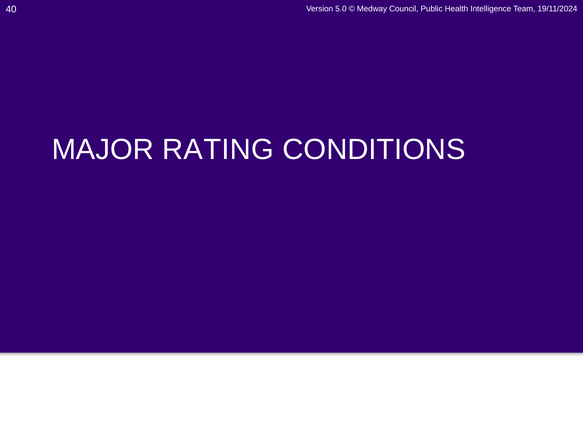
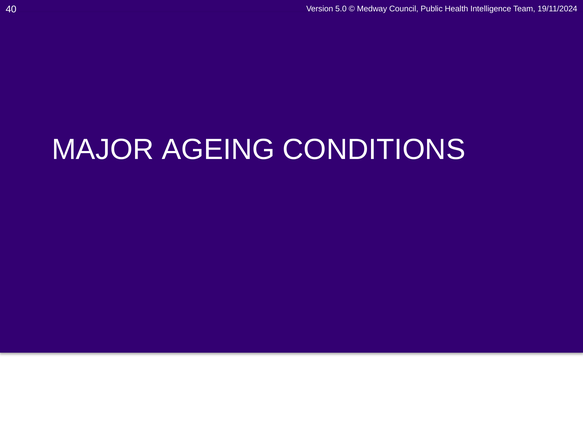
RATING: RATING -> AGEING (218, 149)
